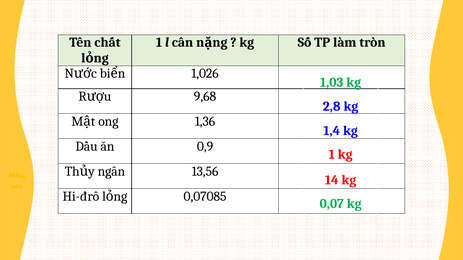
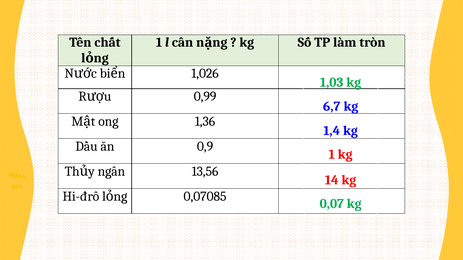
9,68: 9,68 -> 0,99 (205, 96)
2,8: 2,8 -> 6,7 (332, 107)
